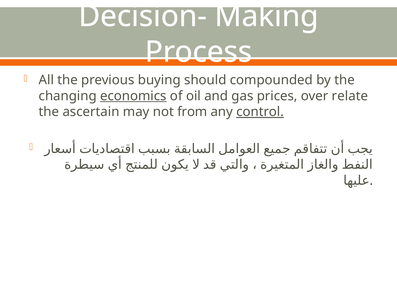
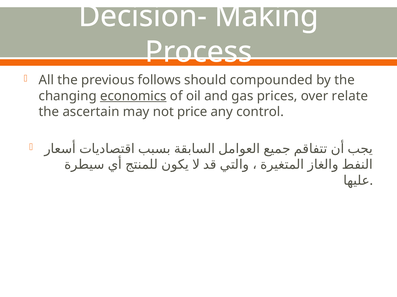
buying: buying -> follows (159, 80)
from: from -> price (192, 112)
control underline: present -> none (260, 112)
